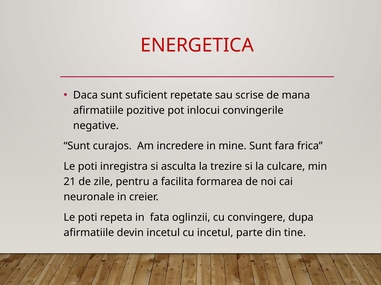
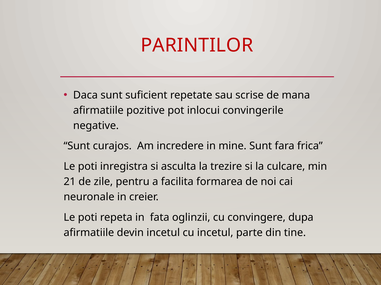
ENERGETICA: ENERGETICA -> PARINTILOR (197, 45)
